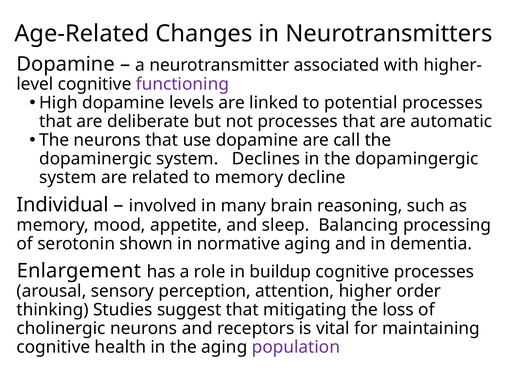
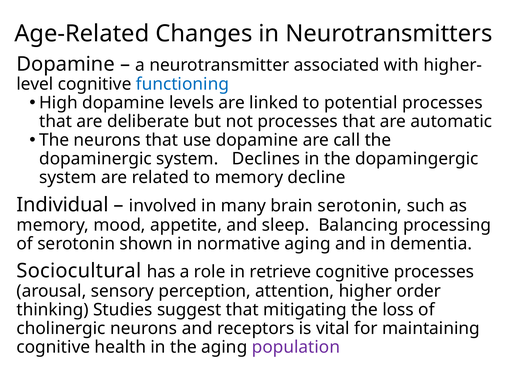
functioning colour: purple -> blue (182, 84)
brain reasoning: reasoning -> serotonin (360, 205)
Enlargement: Enlargement -> Sociocultural (79, 271)
buildup: buildup -> retrieve (280, 272)
